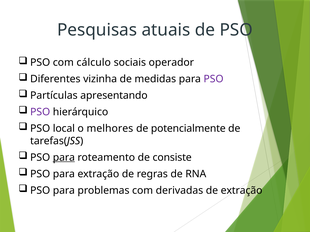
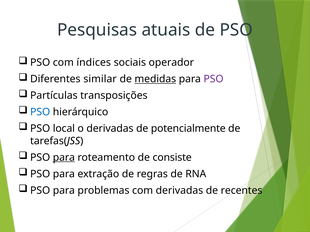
cálculo: cálculo -> índices (94, 63)
vizinha: vizinha -> similar (100, 79)
medidas underline: none -> present (155, 79)
apresentando: apresentando -> transposições (114, 96)
PSO colour: purple -> blue (40, 112)
o melhores: melhores -> derivadas (110, 129)
de extração: extração -> recentes (242, 191)
